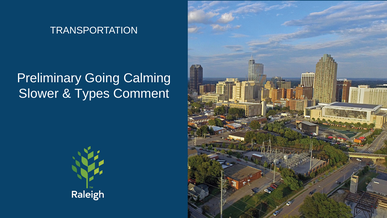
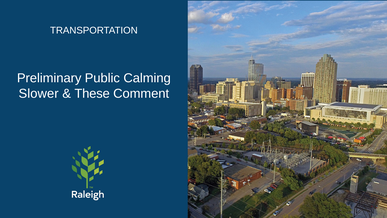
Going: Going -> Public (102, 78)
Types: Types -> These (92, 94)
